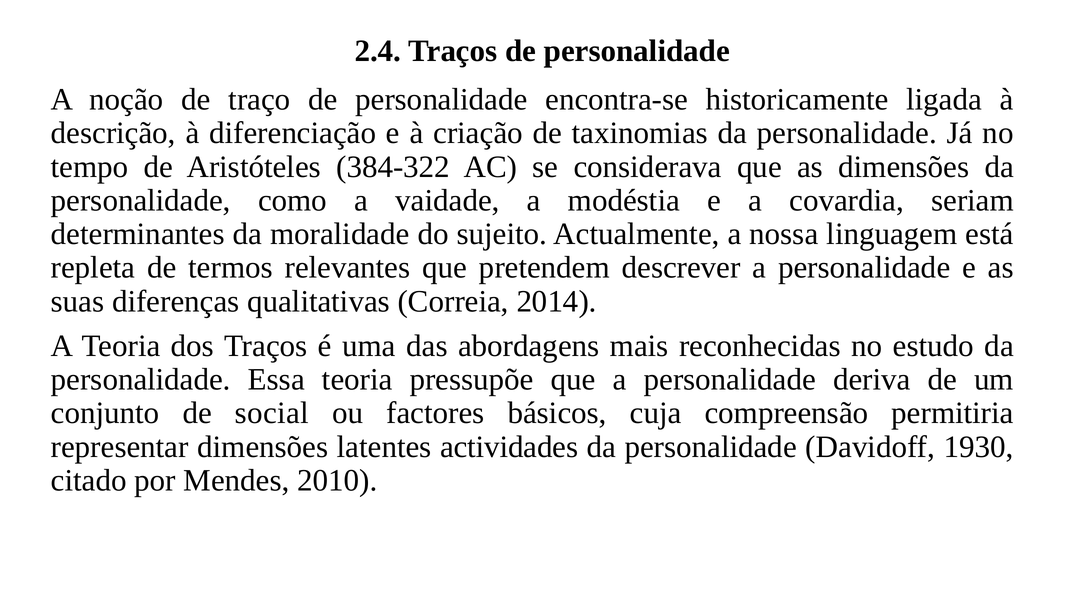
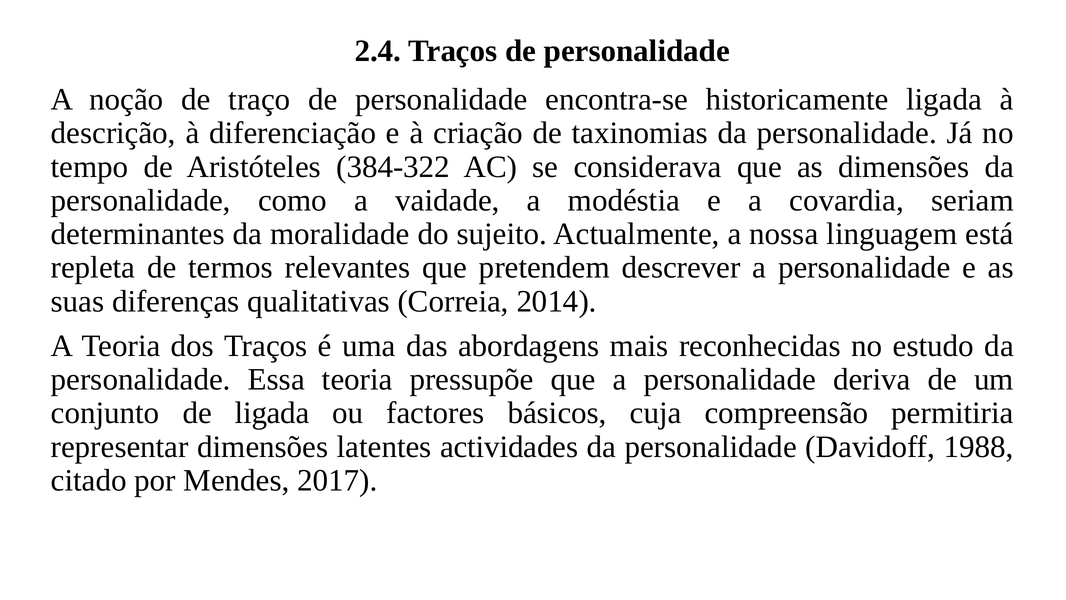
de social: social -> ligada (272, 413)
1930: 1930 -> 1988 (979, 447)
2010: 2010 -> 2017 (337, 480)
